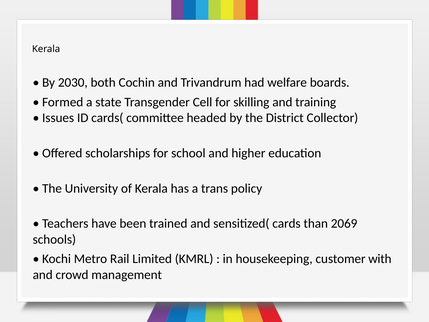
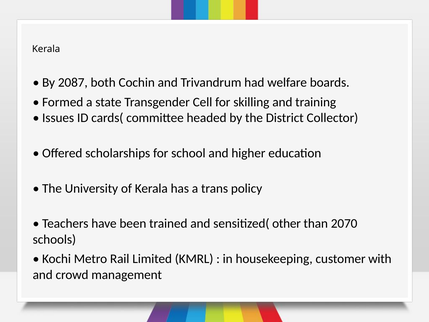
2030: 2030 -> 2087 (73, 82)
cards: cards -> other (287, 223)
2069: 2069 -> 2070 (344, 223)
